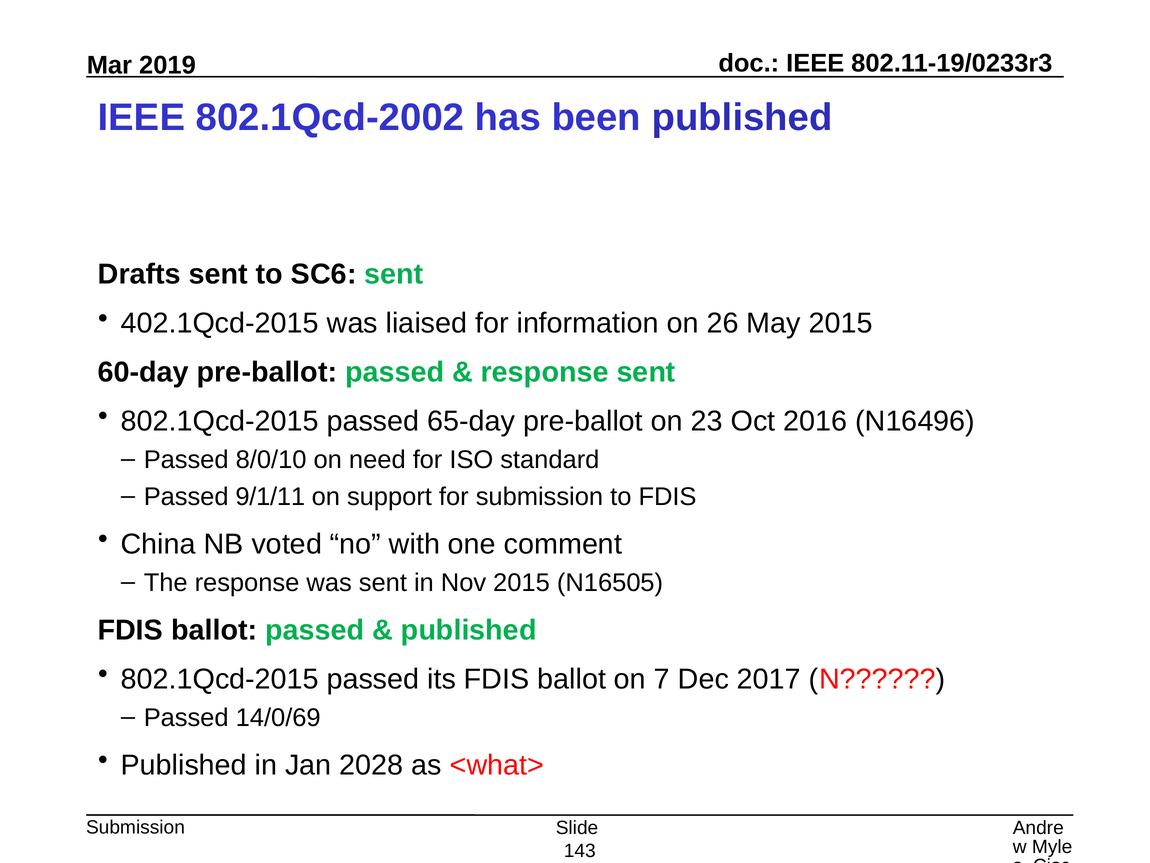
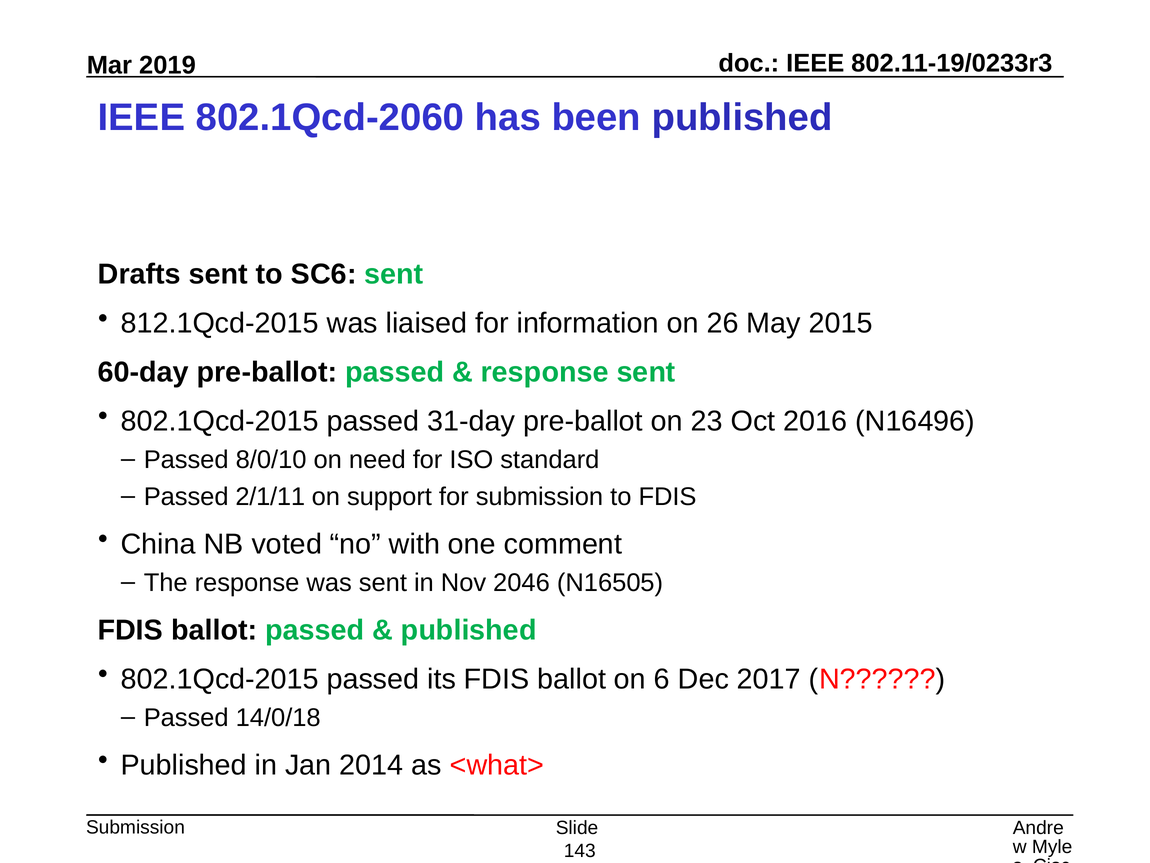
802.1Qcd-2002: 802.1Qcd-2002 -> 802.1Qcd-2060 (330, 118)
402.1Qcd-2015: 402.1Qcd-2015 -> 812.1Qcd-2015 (220, 323)
65-day: 65-day -> 31-day (471, 421)
9/1/11: 9/1/11 -> 2/1/11 (270, 497)
Nov 2015: 2015 -> 2046 (521, 583)
7: 7 -> 6 (662, 679)
14/0/69: 14/0/69 -> 14/0/18 (278, 717)
2028: 2028 -> 2014 (371, 765)
